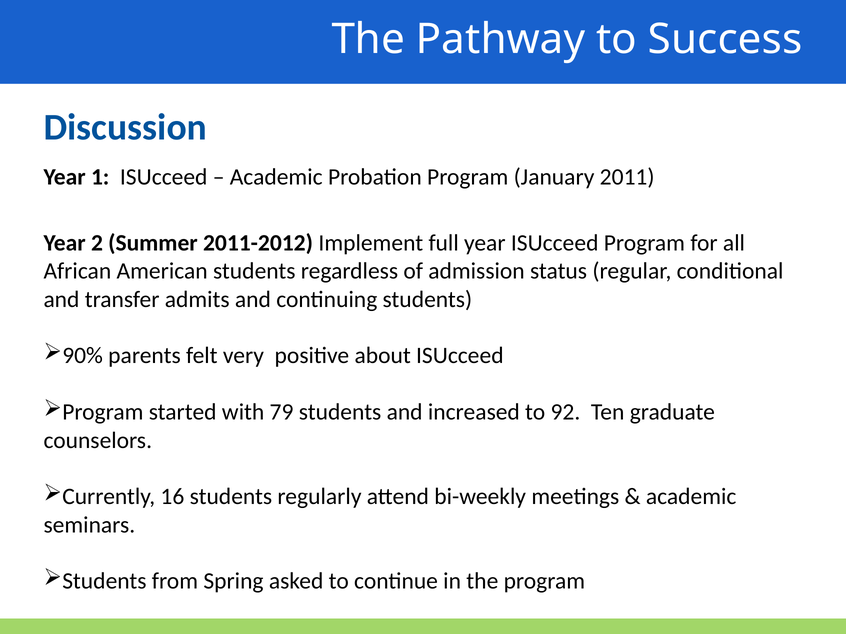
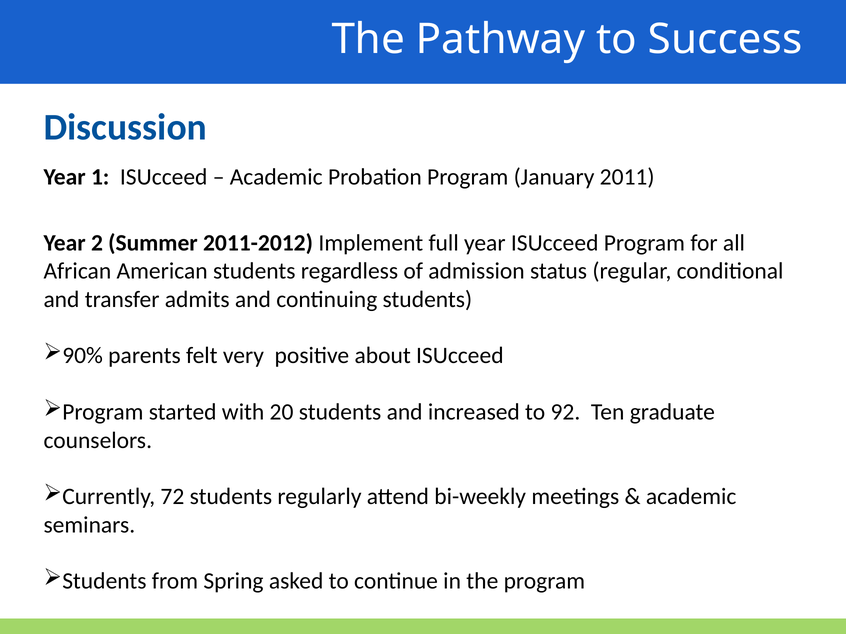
79: 79 -> 20 (282, 412)
16: 16 -> 72 (172, 497)
